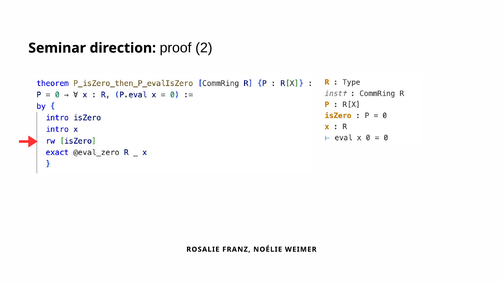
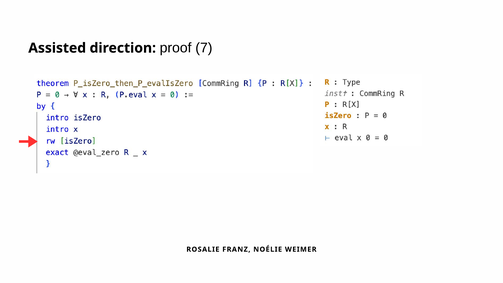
Seminar: Seminar -> Assisted (57, 48)
2: 2 -> 7 (204, 48)
